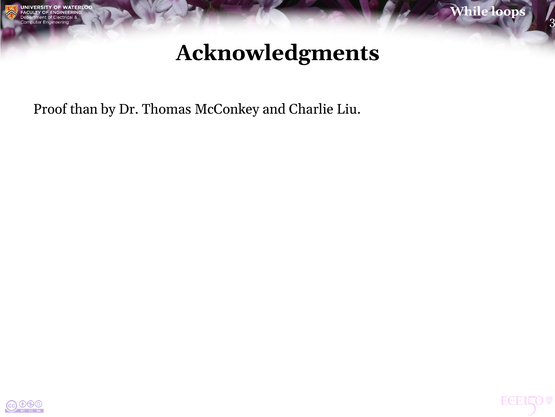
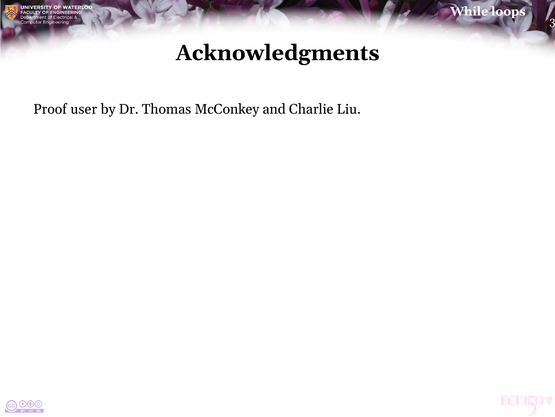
than: than -> user (84, 109)
